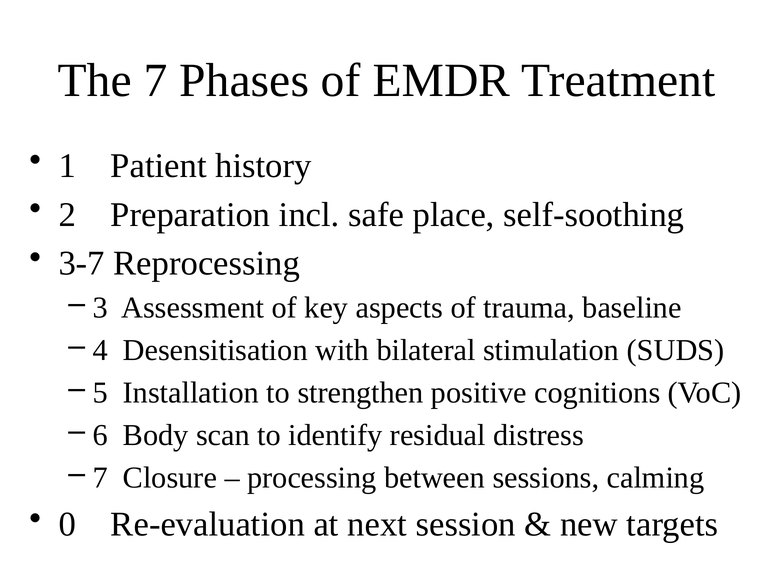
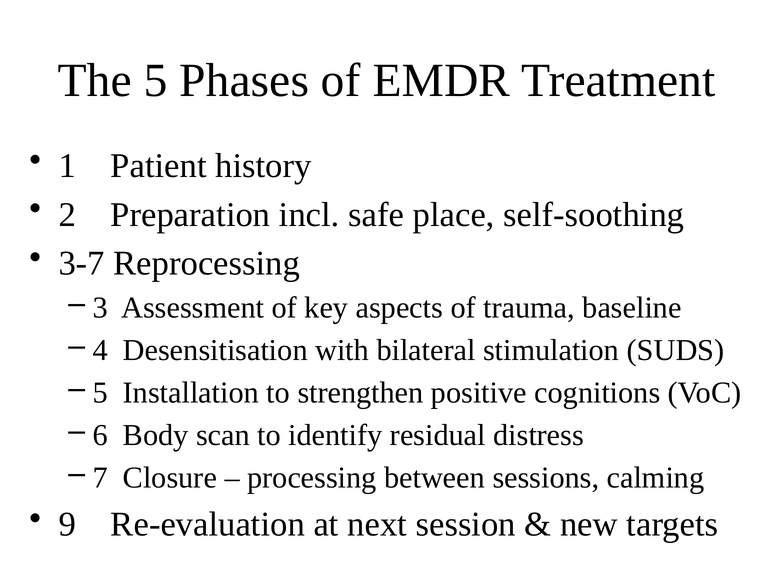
7: 7 -> 5 (156, 80)
0: 0 -> 9 (67, 524)
